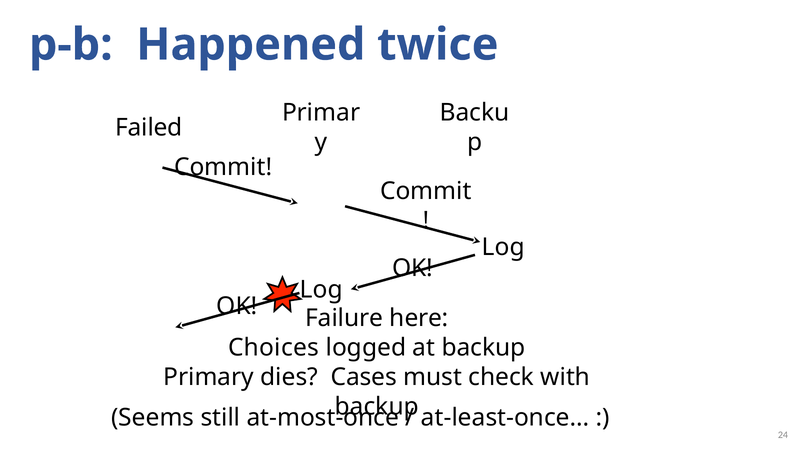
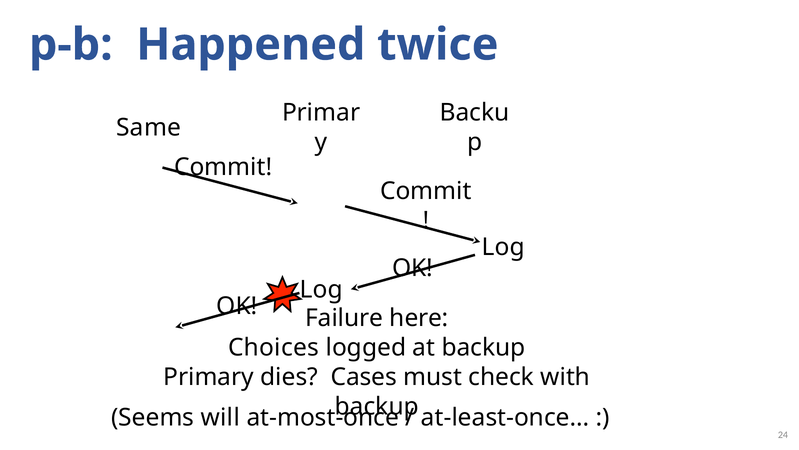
Failed: Failed -> Same (149, 127)
still: still -> will (220, 417)
